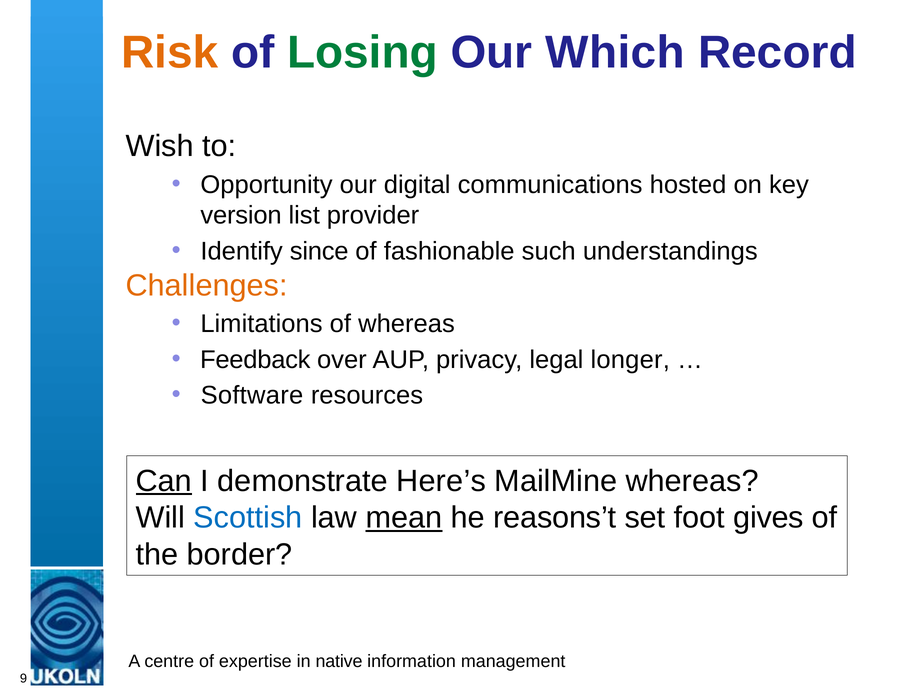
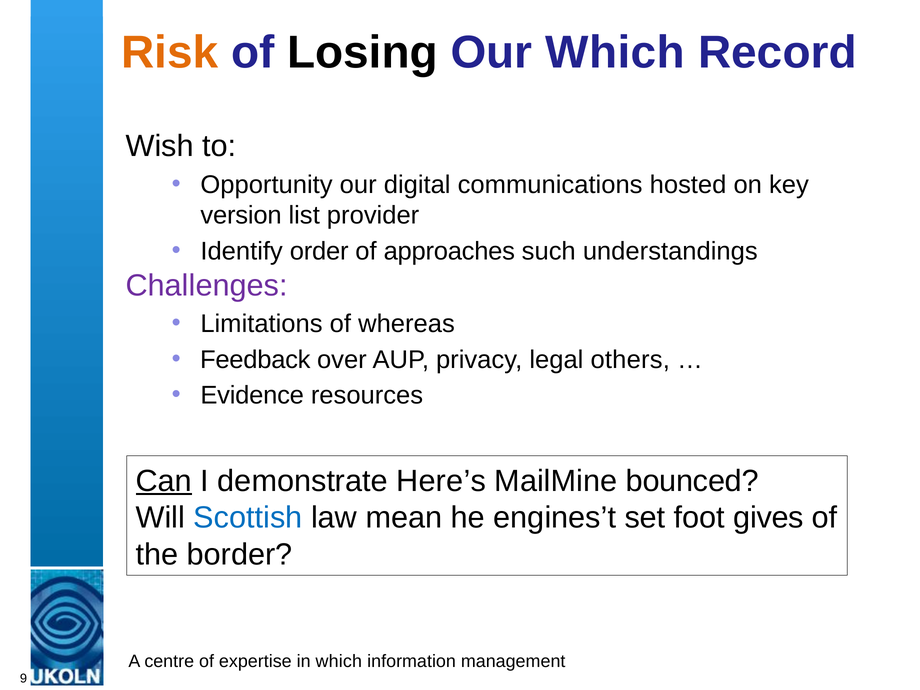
Losing colour: green -> black (363, 52)
since: since -> order (319, 251)
fashionable: fashionable -> approaches (449, 251)
Challenges colour: orange -> purple (207, 285)
longer: longer -> others (630, 360)
Software: Software -> Evidence (252, 395)
MailMine whereas: whereas -> bounced (692, 481)
mean underline: present -> none (404, 518)
reasons’t: reasons’t -> engines’t (555, 518)
native: native -> which (339, 661)
